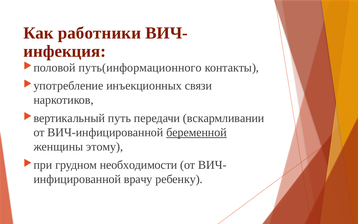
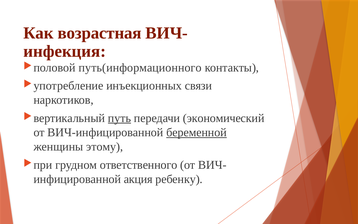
работники: работники -> возрастная (100, 33)
путь underline: none -> present (119, 118)
вскармливании: вскармливании -> экономический (224, 118)
необходимости: необходимости -> ответственного (139, 165)
врачу: врачу -> акция (138, 179)
